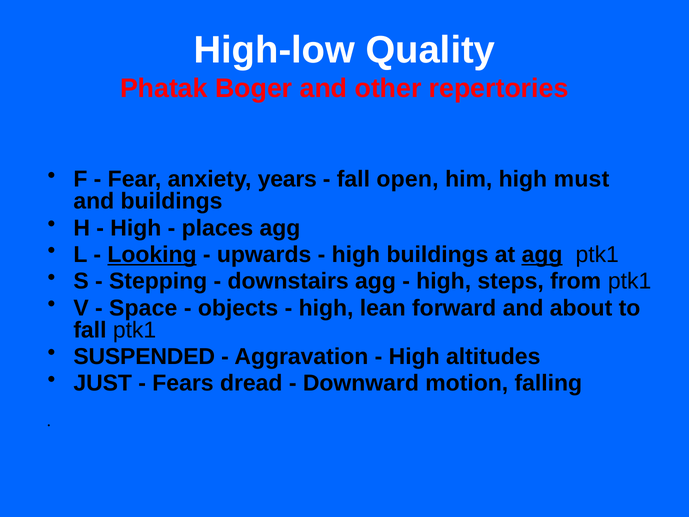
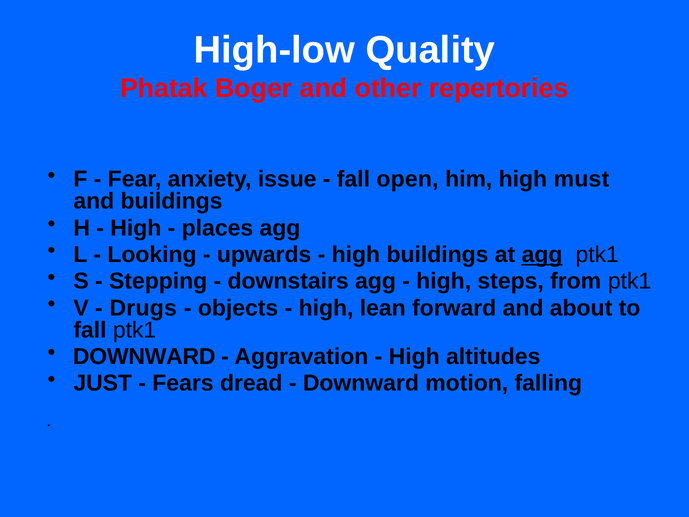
years: years -> issue (287, 179)
Looking underline: present -> none (152, 255)
Space: Space -> Drugs (143, 308)
SUSPENDED: SUSPENDED -> DOWNWARD (144, 357)
